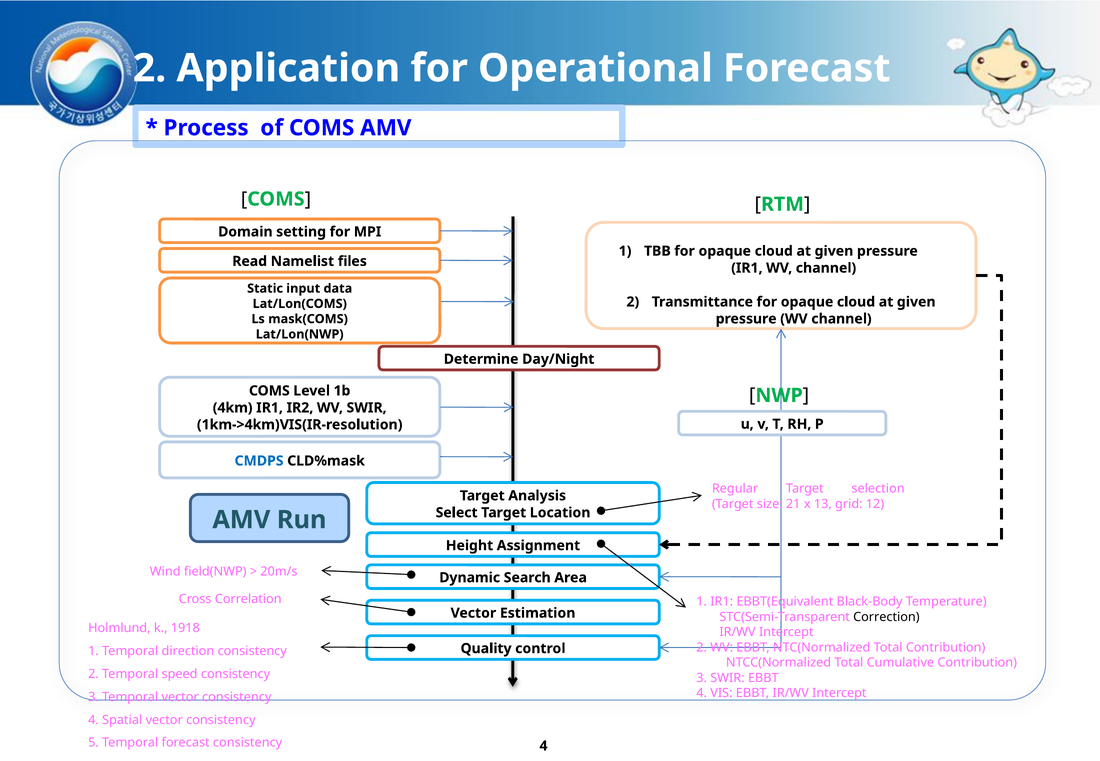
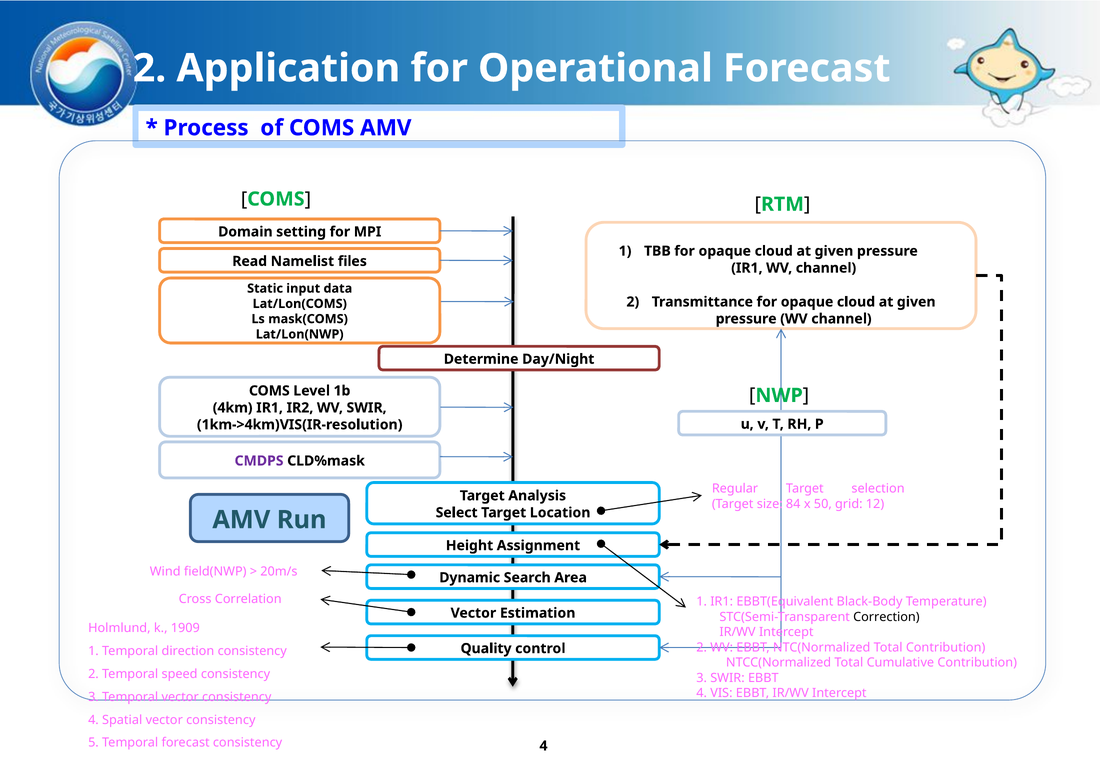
CMDPS colour: blue -> purple (259, 461)
21: 21 -> 84 (793, 504)
13: 13 -> 50 (823, 504)
1918: 1918 -> 1909 (185, 629)
